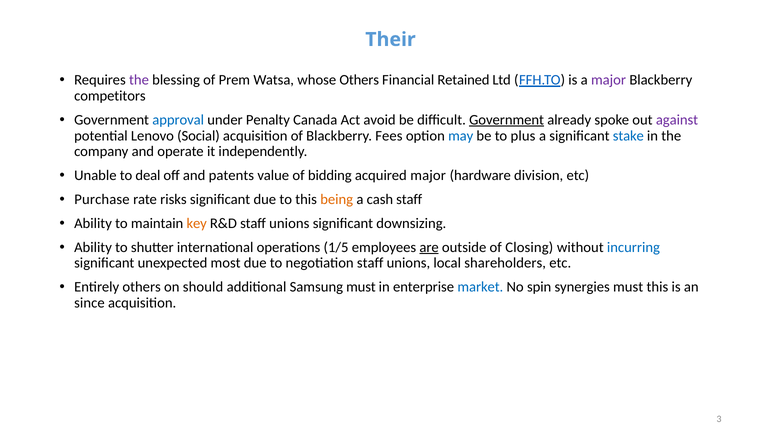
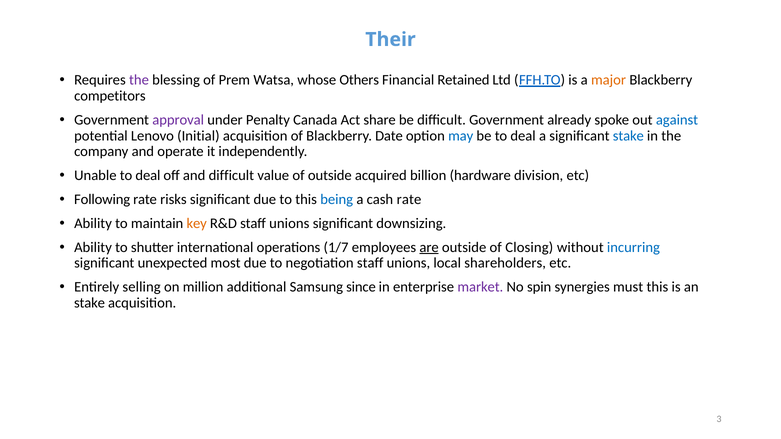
major colour: purple -> orange (609, 80)
approval colour: blue -> purple (178, 120)
avoid: avoid -> share (380, 120)
Government underline: present -> none (507, 120)
against colour: purple -> blue (677, 120)
Social: Social -> Initial (198, 136)
Fees: Fees -> Date (389, 136)
be to plus: plus -> deal (523, 136)
and patents: patents -> difficult (231, 176)
of bidding: bidding -> outside (330, 176)
acquired major: major -> billion (428, 176)
Purchase: Purchase -> Following (102, 200)
being colour: orange -> blue (337, 200)
cash staff: staff -> rate (409, 200)
1/5: 1/5 -> 1/7 (336, 247)
Entirely others: others -> selling (142, 287)
should: should -> million (203, 287)
Samsung must: must -> since (361, 287)
market colour: blue -> purple (480, 287)
since: since -> stake (90, 303)
